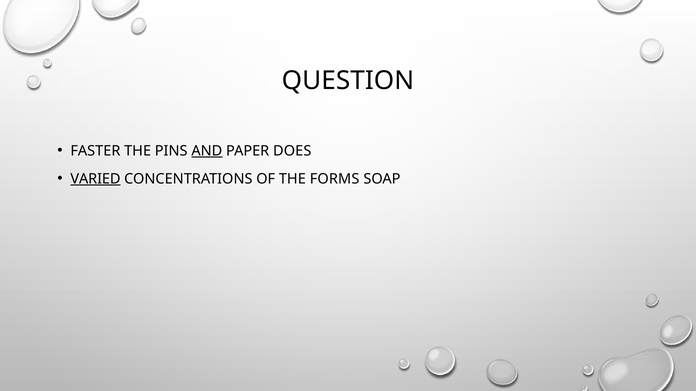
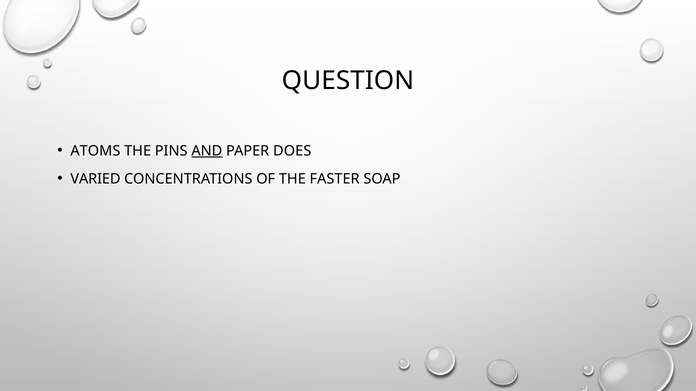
FASTER: FASTER -> ATOMS (95, 151)
VARIED underline: present -> none (95, 179)
FORMS: FORMS -> FASTER (335, 179)
